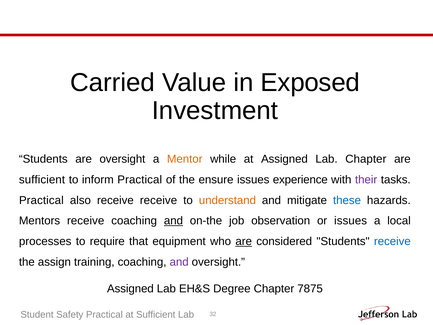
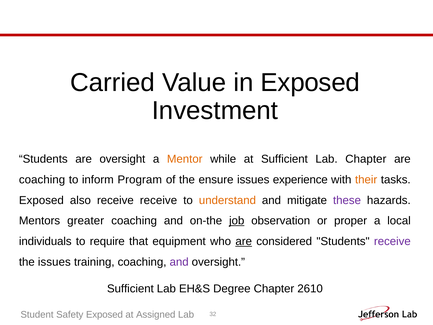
at Assigned: Assigned -> Sufficient (284, 159)
sufficient: sufficient -> coaching (42, 180)
inform Practical: Practical -> Program (140, 180)
their colour: purple -> orange (366, 180)
Practical: Practical -> Exposed (41, 200)
these colour: blue -> purple (347, 200)
Mentors receive: receive -> greater (86, 221)
and underline: present -> none (173, 221)
job underline: none -> present (237, 221)
or issues: issues -> proper (351, 221)
processes: processes -> individuals (45, 241)
receive colour: blue -> purple (392, 241)
the assign: assign -> issues (54, 262)
Assigned: Assigned -> Sufficient (130, 288)
7875: 7875 -> 2610 (310, 288)
Safety Practical: Practical -> Exposed (104, 314)
at Sufficient: Sufficient -> Assigned (156, 314)
